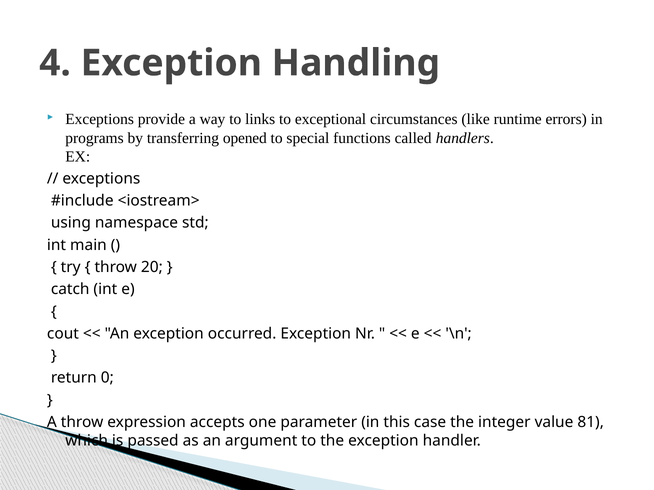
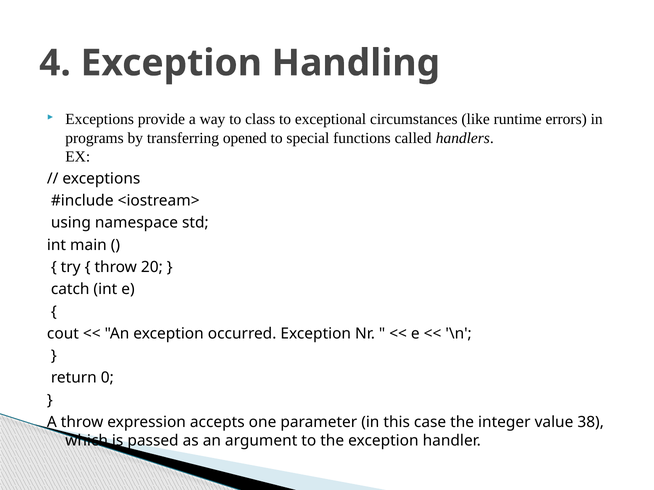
links: links -> class (260, 120)
81: 81 -> 38 (591, 423)
